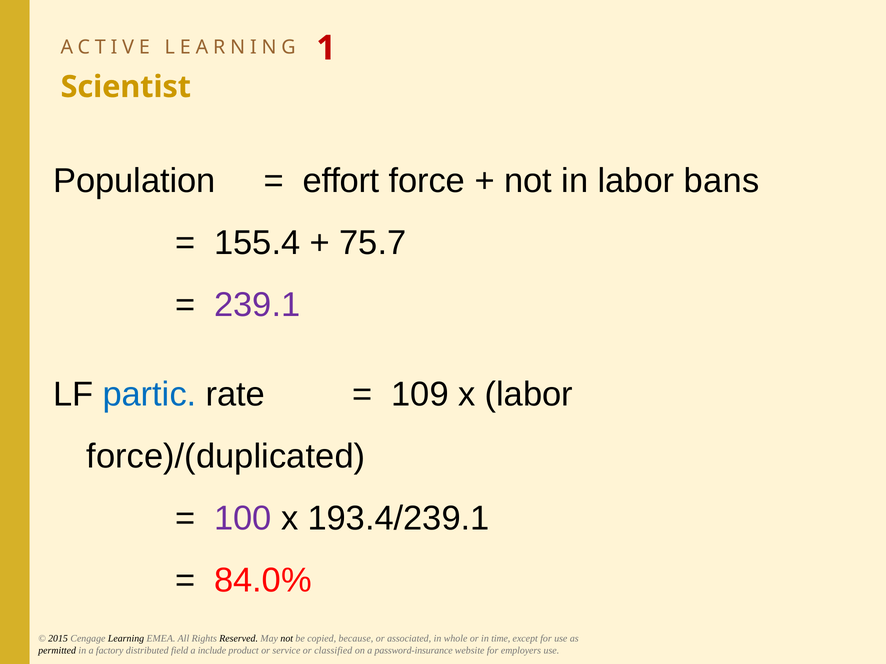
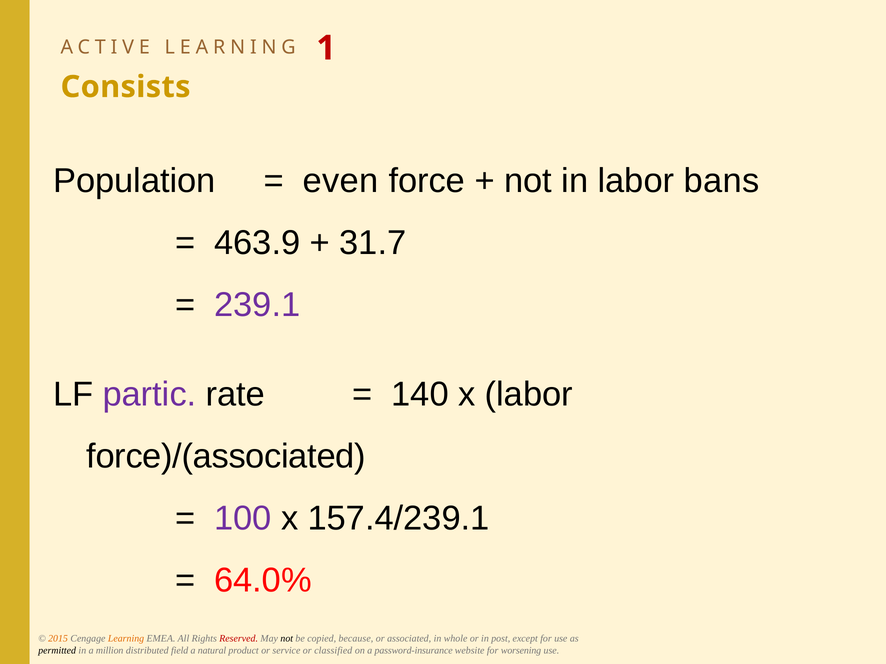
Scientist: Scientist -> Consists (126, 87)
effort: effort -> even (341, 181)
155.4: 155.4 -> 463.9 (257, 243)
75.7: 75.7 -> 31.7 (373, 243)
partic colour: blue -> purple (150, 395)
109: 109 -> 140 (420, 395)
force)/(duplicated: force)/(duplicated -> force)/(associated (226, 457)
193.4/239.1: 193.4/239.1 -> 157.4/239.1 (399, 519)
84.0%: 84.0% -> 64.0% (263, 581)
2015 colour: black -> orange (58, 639)
Learning colour: black -> orange (126, 639)
Reserved colour: black -> red (239, 639)
time: time -> post (501, 639)
factory: factory -> million (110, 651)
include: include -> natural (212, 651)
employers: employers -> worsening (521, 651)
